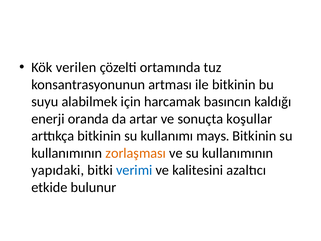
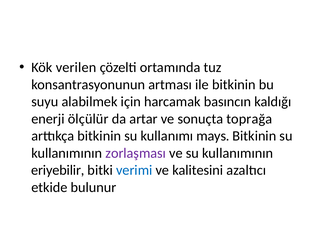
oranda: oranda -> ölçülür (88, 119)
koşullar: koşullar -> toprağa (249, 119)
zorlaşması colour: orange -> purple (136, 153)
yapıdaki: yapıdaki -> eriyebilir (58, 170)
